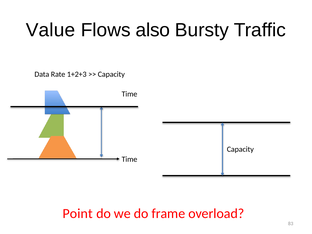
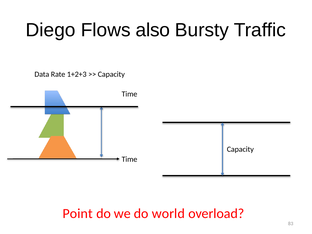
Value: Value -> Diego (51, 30)
frame: frame -> world (168, 214)
